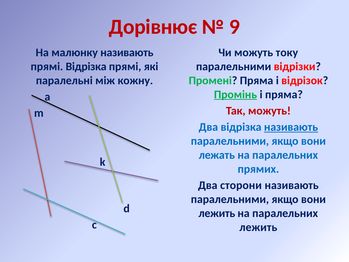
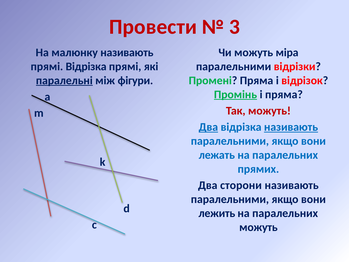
Дорівнює: Дорівнює -> Провести (153, 27)
9: 9 -> 3 (234, 27)
току: току -> міра (287, 52)
паралельні underline: none -> present (64, 80)
кожну: кожну -> фігури (135, 80)
Два underline: none -> present (208, 127)
лежить: лежить -> можуть (258, 227)
